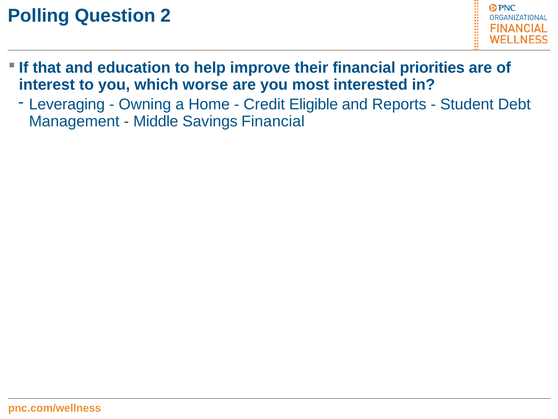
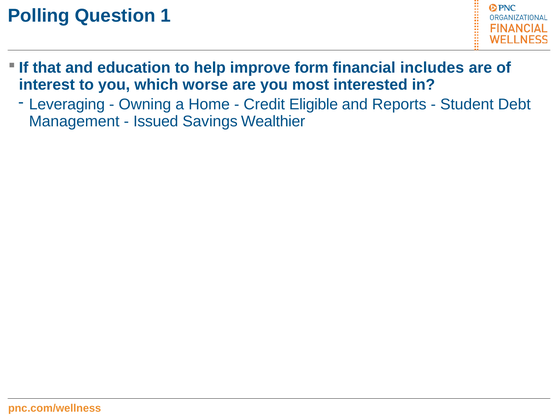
2: 2 -> 1 (166, 16)
their: their -> form (312, 68)
priorities: priorities -> includes (432, 68)
Middle: Middle -> Issued (156, 121)
Savings Financial: Financial -> Wealthier (273, 121)
